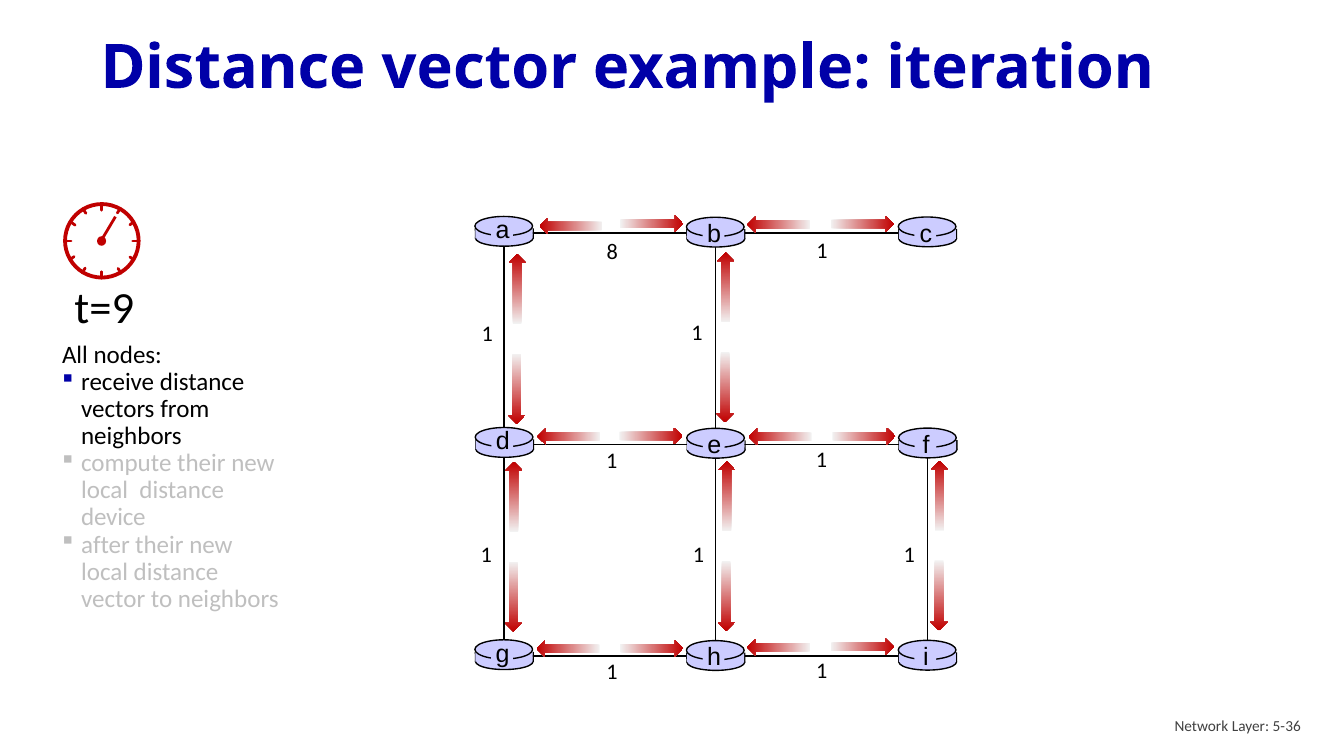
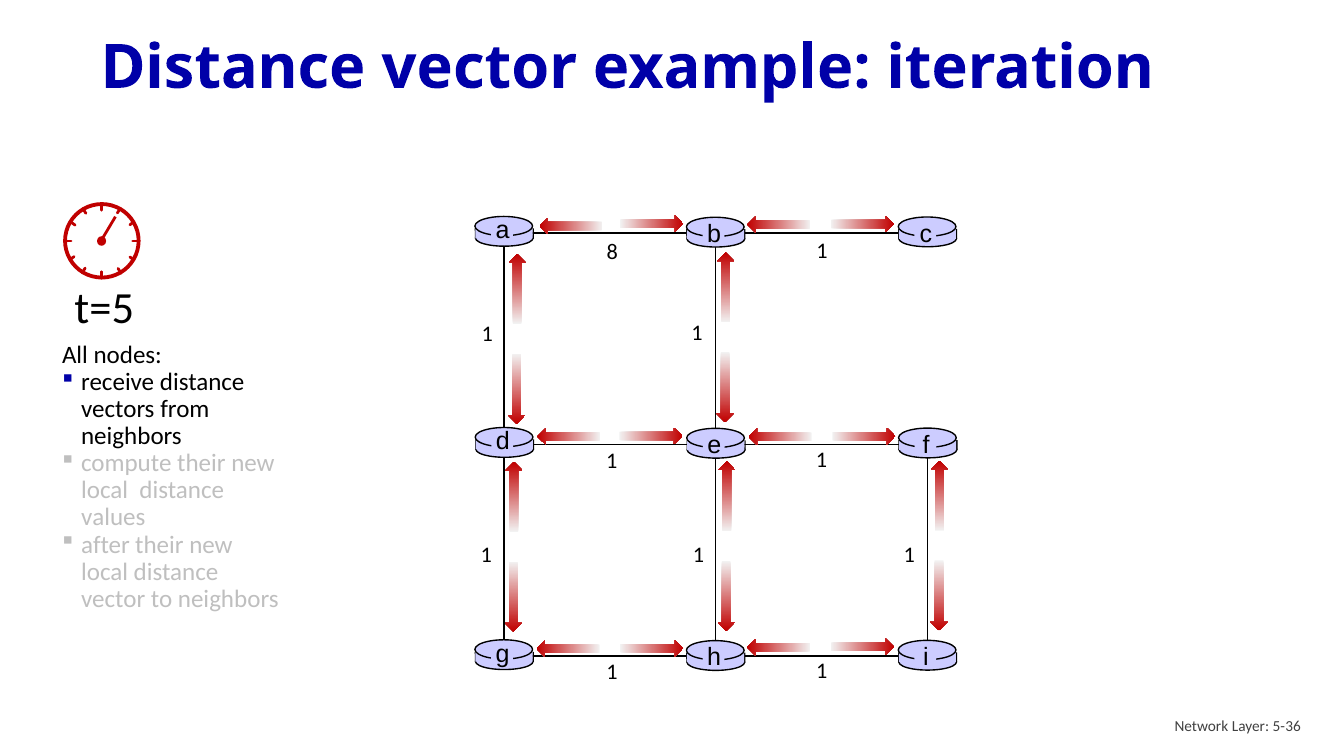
t=9: t=9 -> t=5 (104, 309)
device: device -> values (113, 518)
